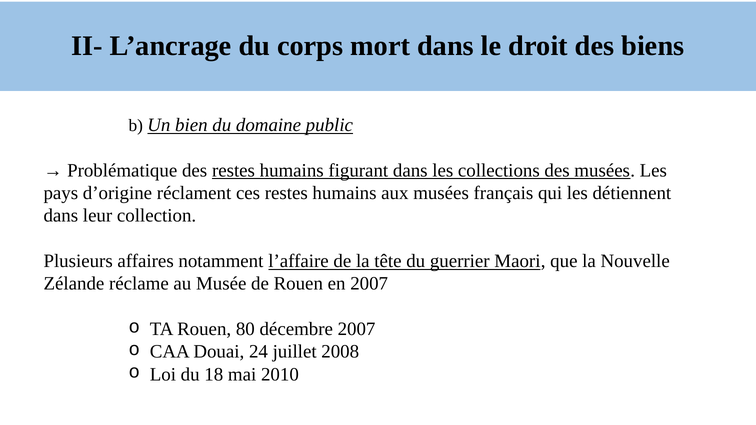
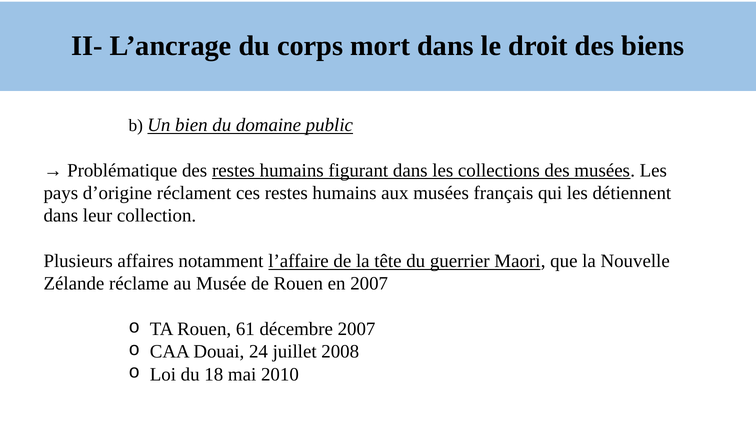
80: 80 -> 61 (245, 329)
